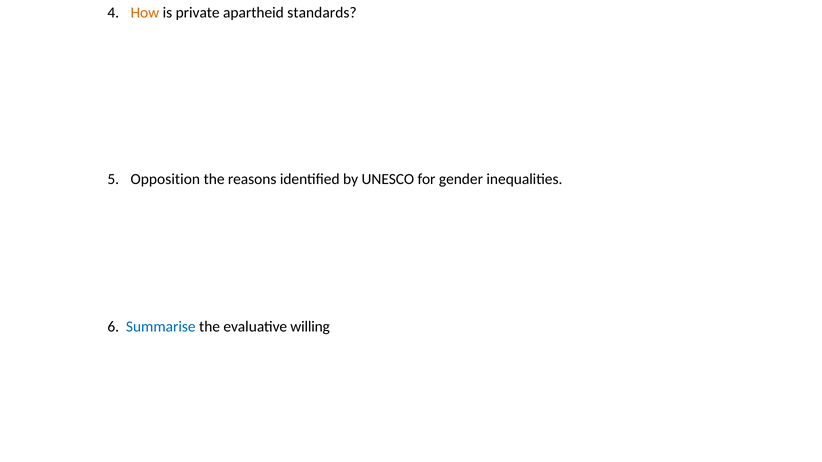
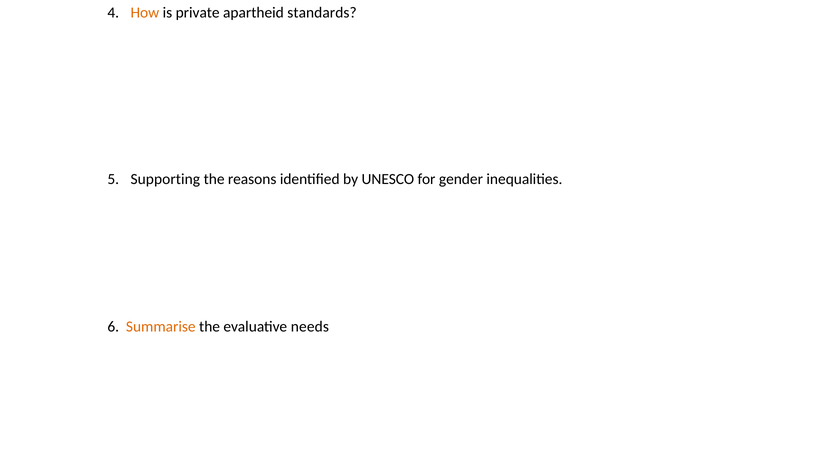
Opposition: Opposition -> Supporting (165, 179)
Summarise colour: blue -> orange (161, 327)
willing: willing -> needs (310, 327)
